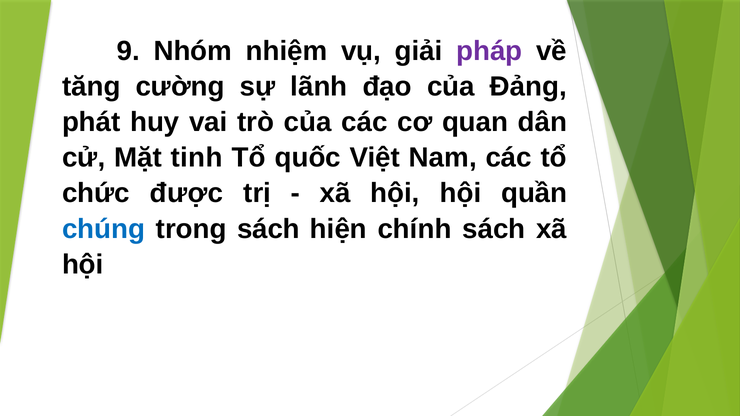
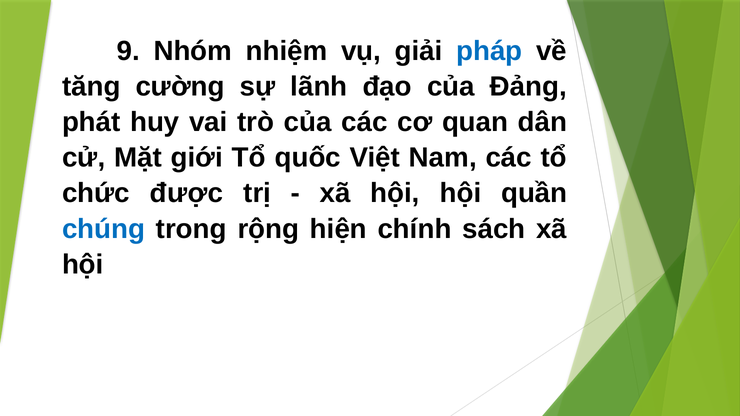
pháp colour: purple -> blue (489, 51)
tinh: tinh -> giới (197, 158)
trong sách: sách -> rộng (268, 229)
